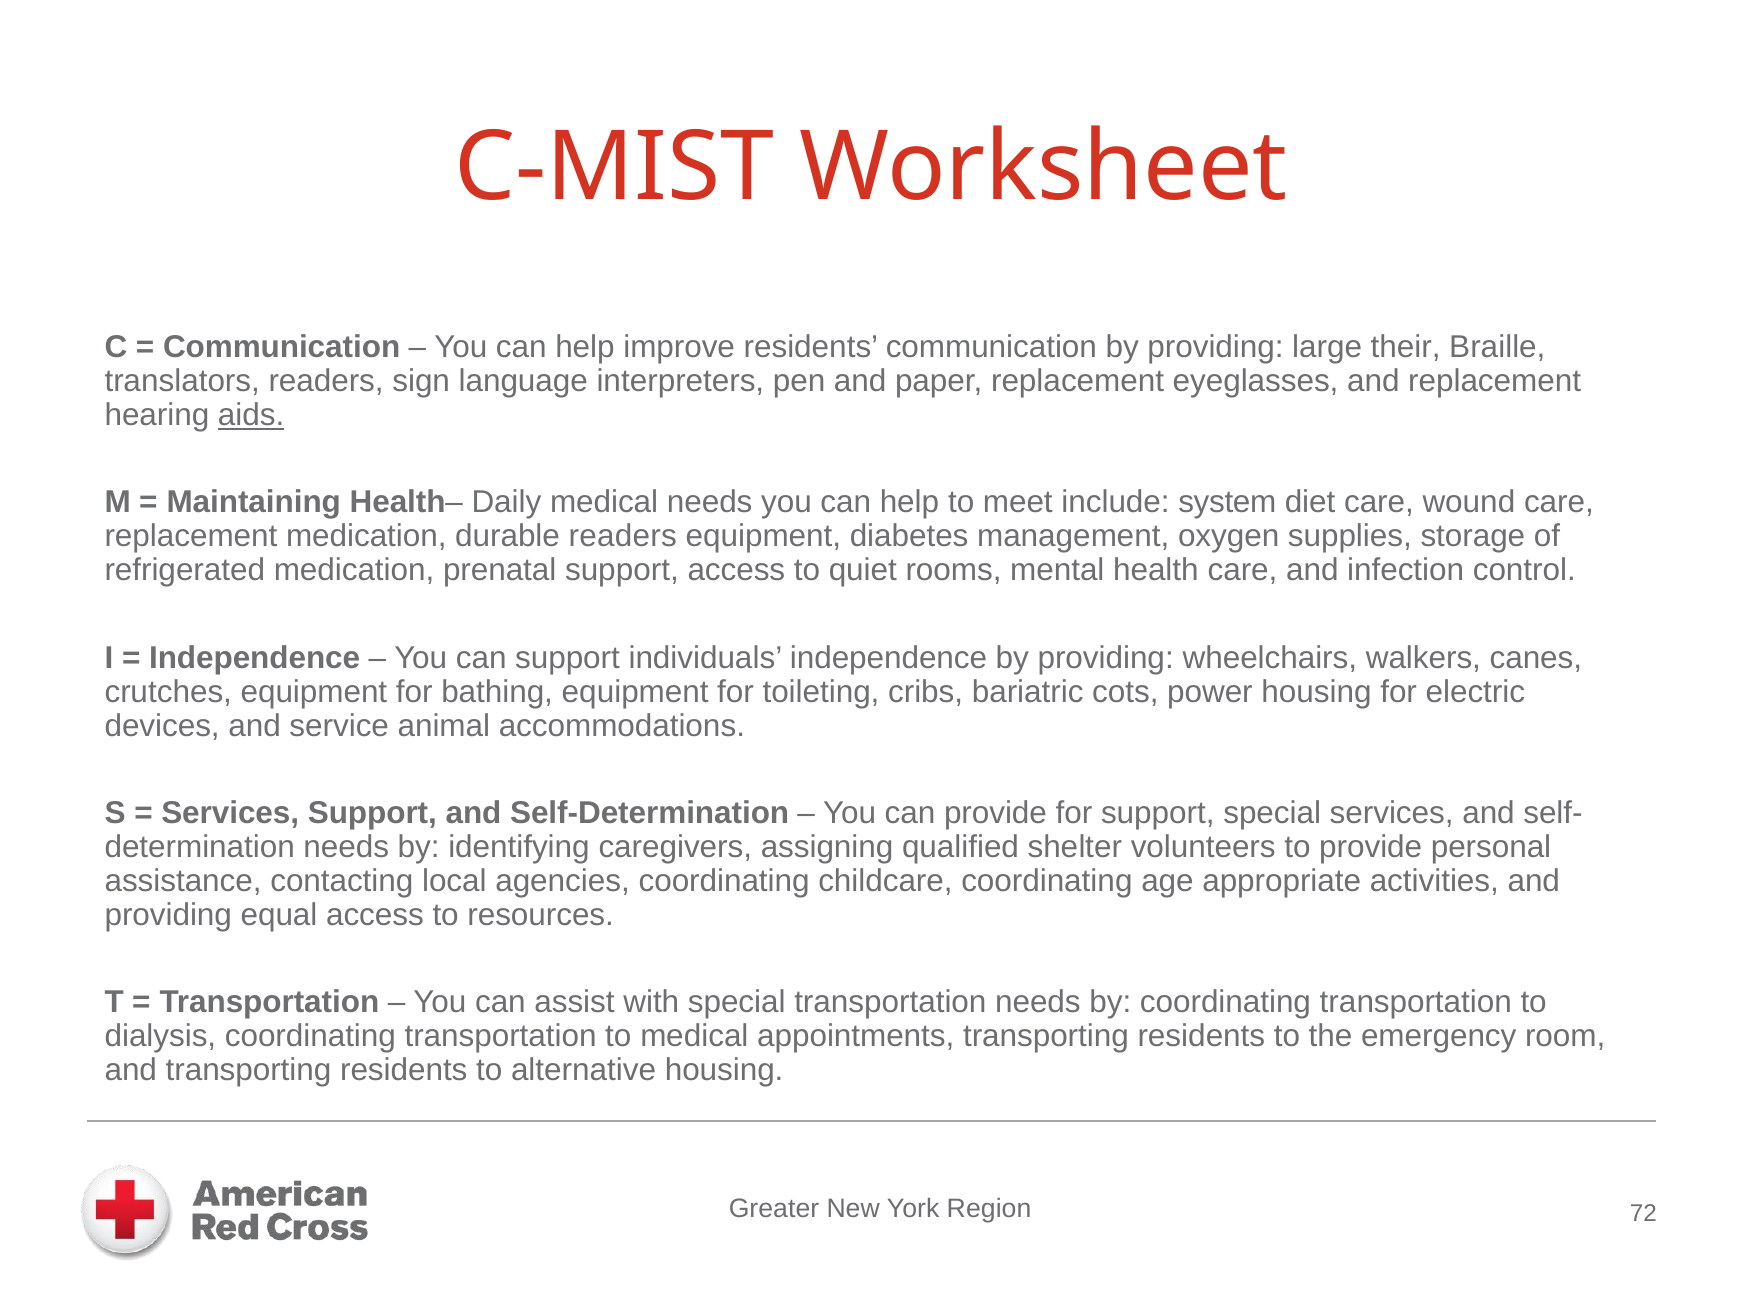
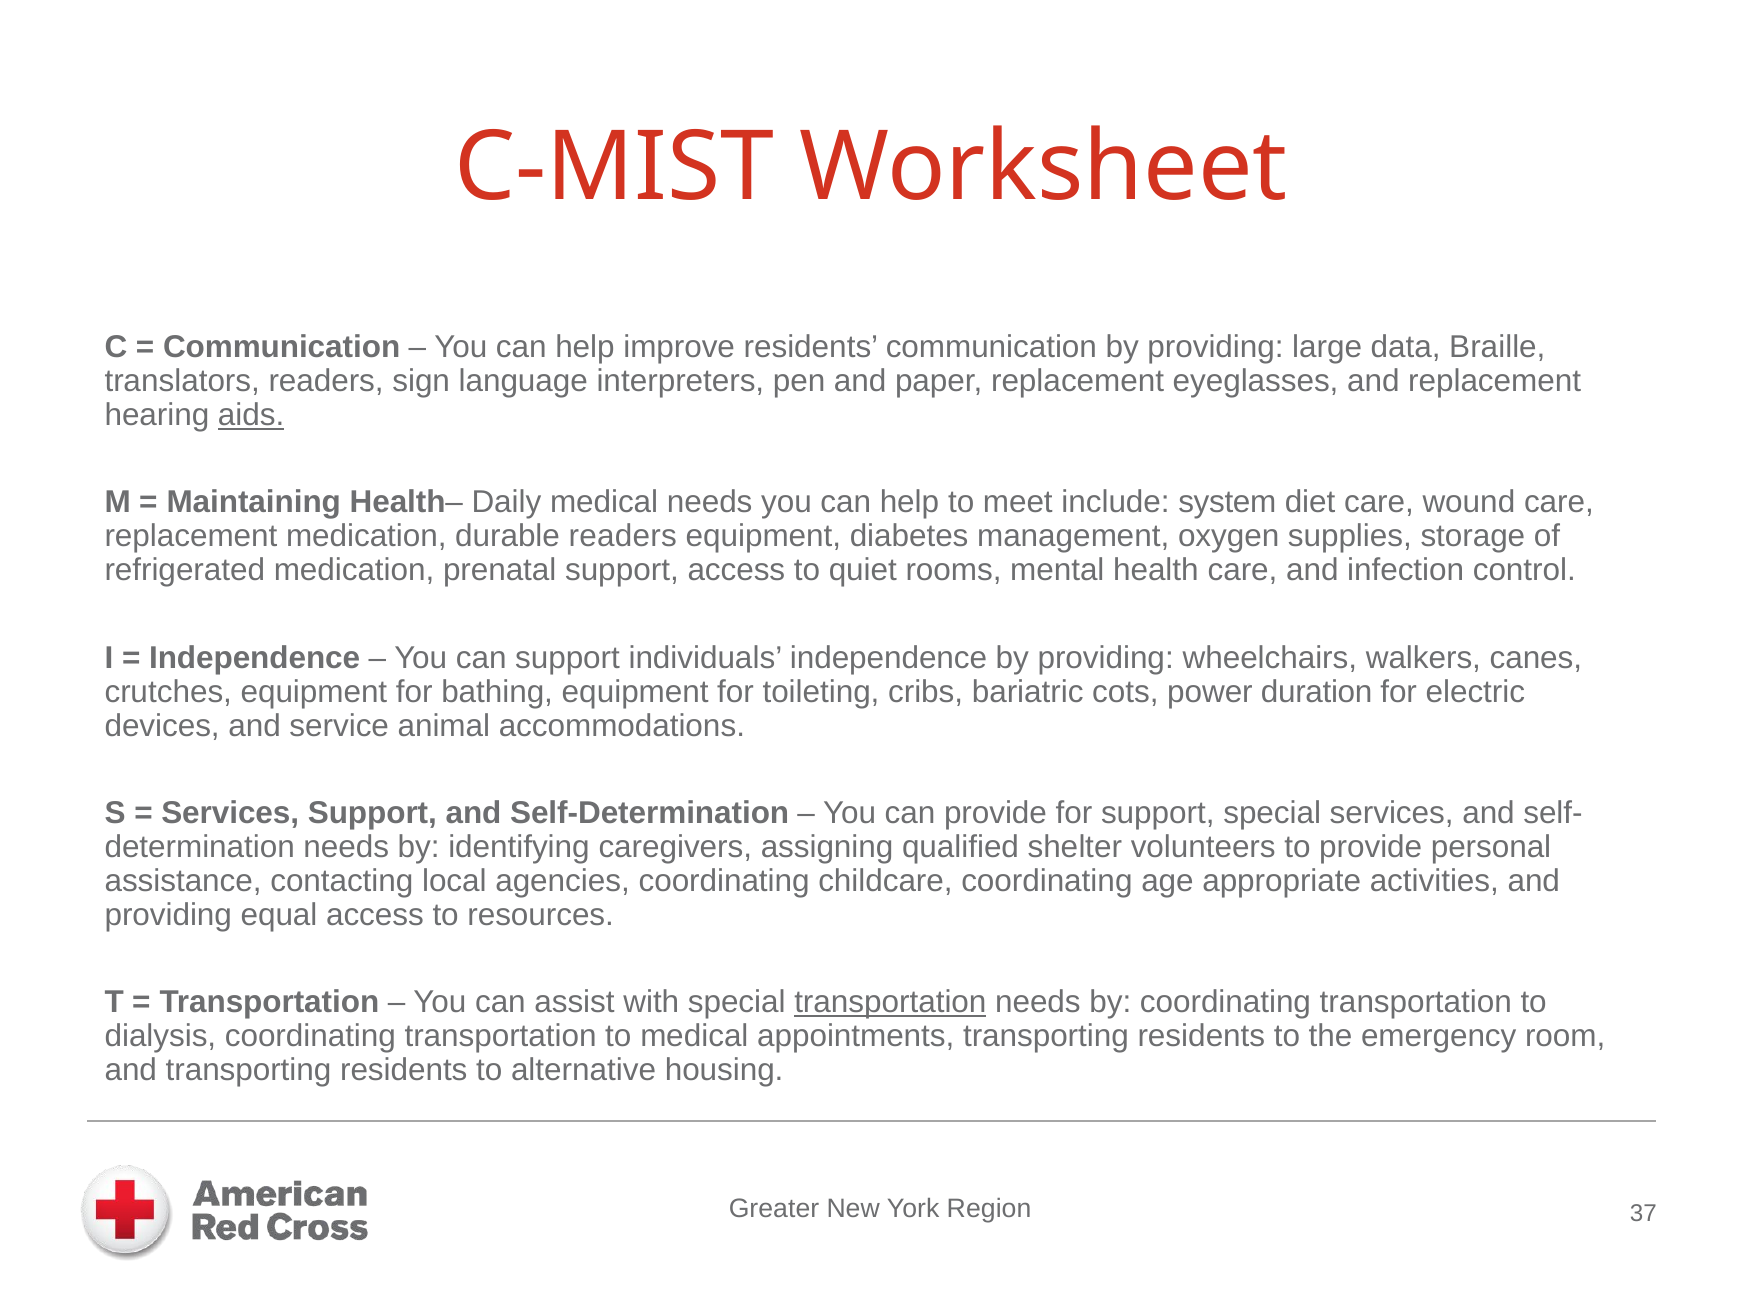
their: their -> data (1406, 347)
power housing: housing -> duration (1317, 692)
transportation underline: none -> present (890, 1002)
72: 72 -> 37 (1643, 1214)
